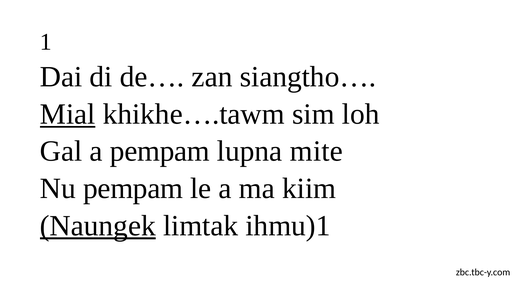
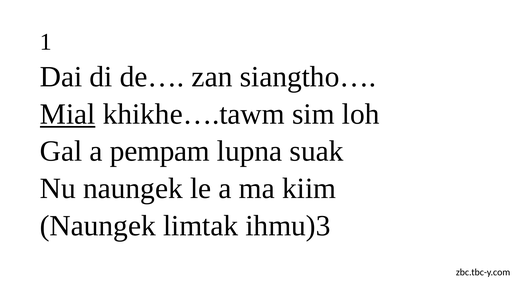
mite: mite -> suak (317, 151)
Nu pempam: pempam -> naungek (133, 189)
Naungek underline: present -> none (98, 226)
ihmu)1: ihmu)1 -> ihmu)3 (288, 226)
